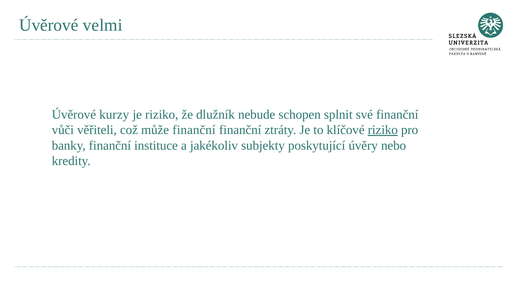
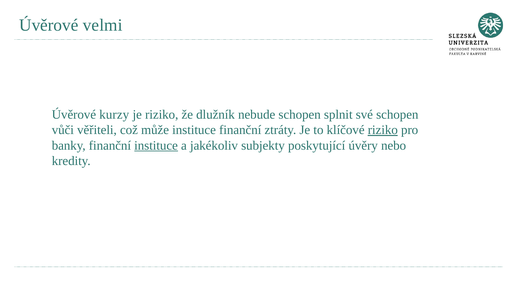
své finanční: finanční -> schopen (397, 115)
může finanční: finanční -> instituce (194, 130)
instituce underline: none -> present (156, 146)
